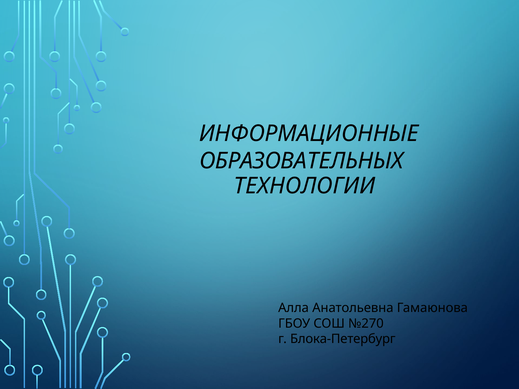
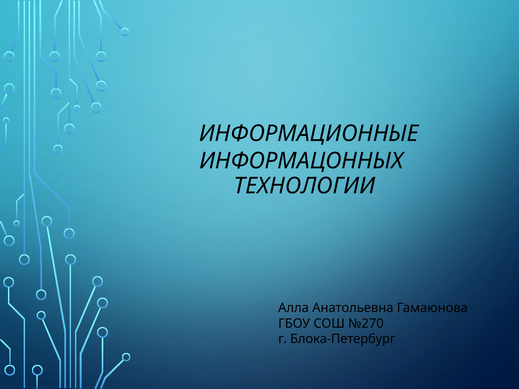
ОБРАЗОВАТЕЛЬНЫХ: ОБРАЗОВАТЕЛЬНЫХ -> ИНФОРМАЦОННЫХ (301, 161)
